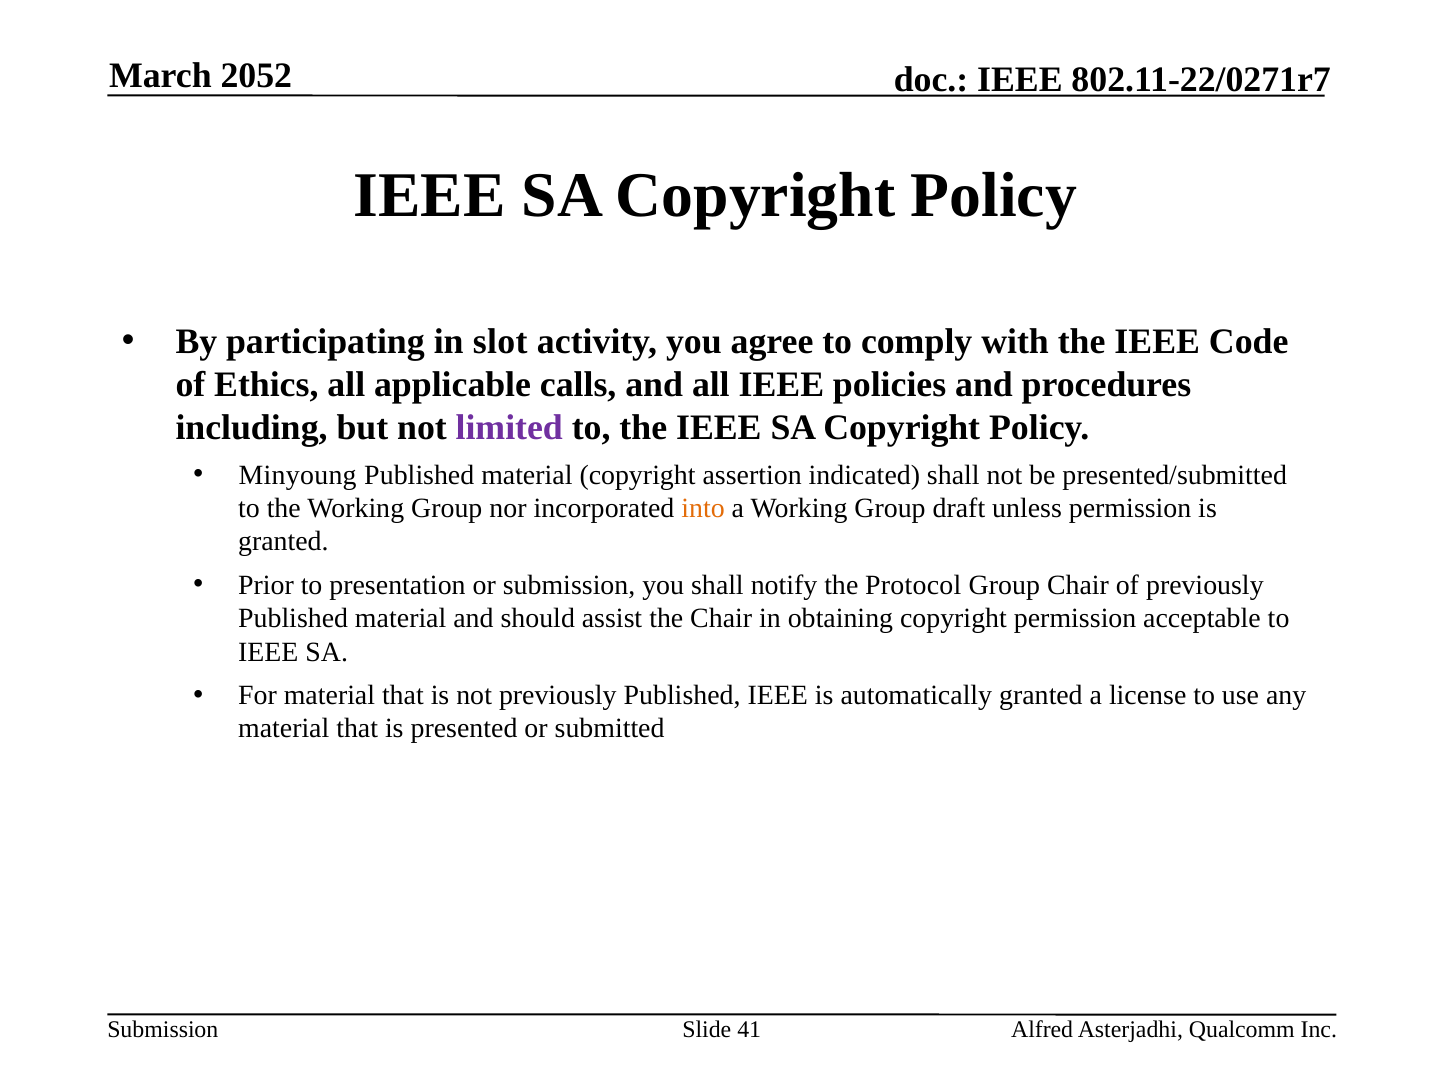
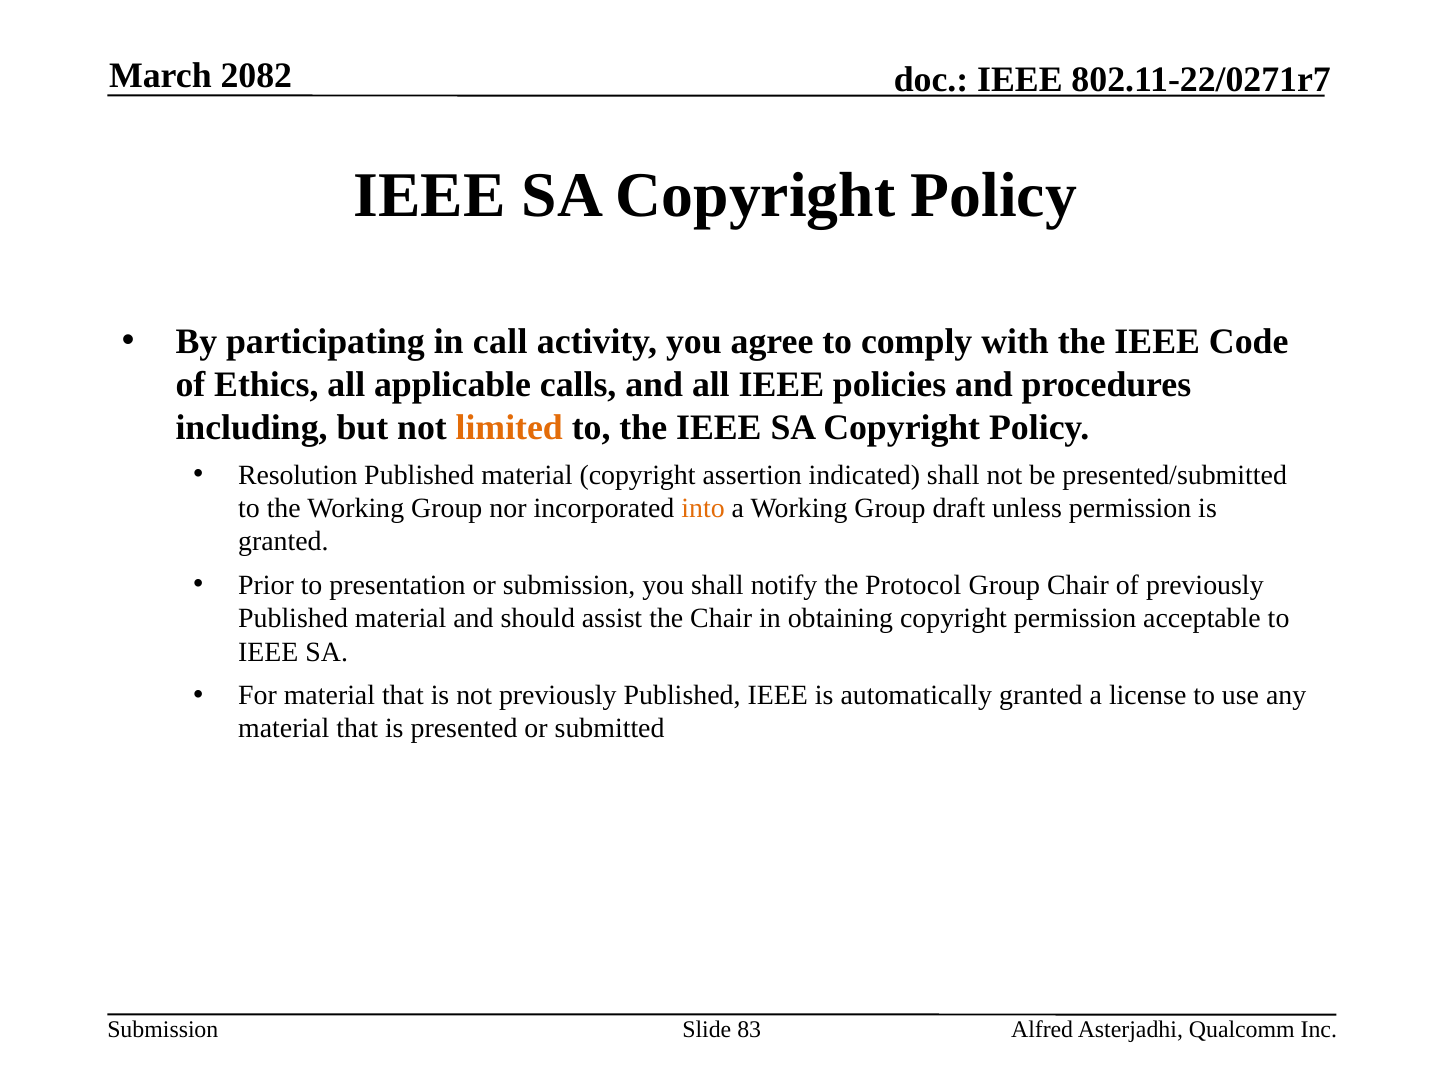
2052: 2052 -> 2082 (256, 76)
slot: slot -> call (500, 341)
limited colour: purple -> orange (509, 427)
Minyoung: Minyoung -> Resolution (298, 475)
41: 41 -> 83 (749, 1030)
